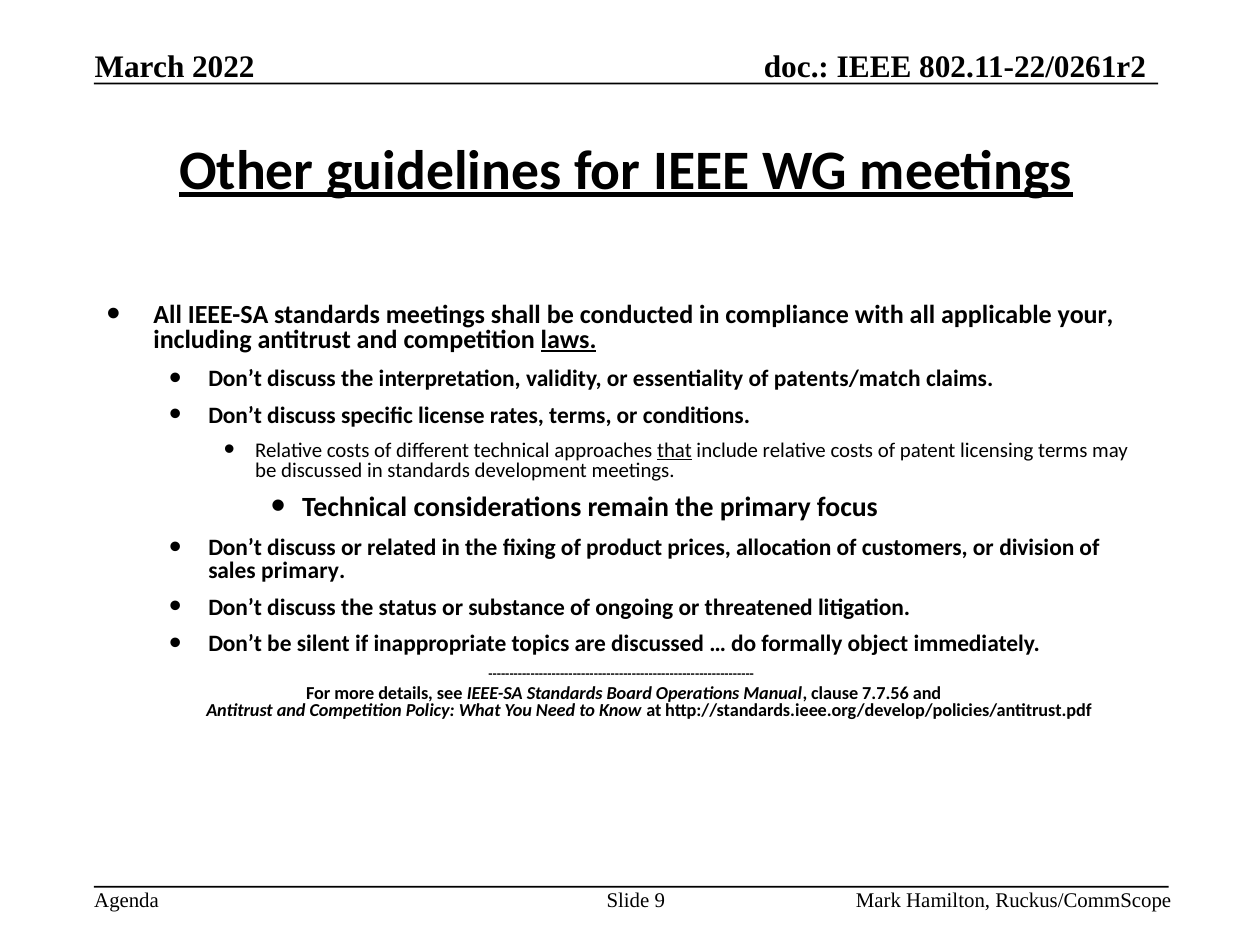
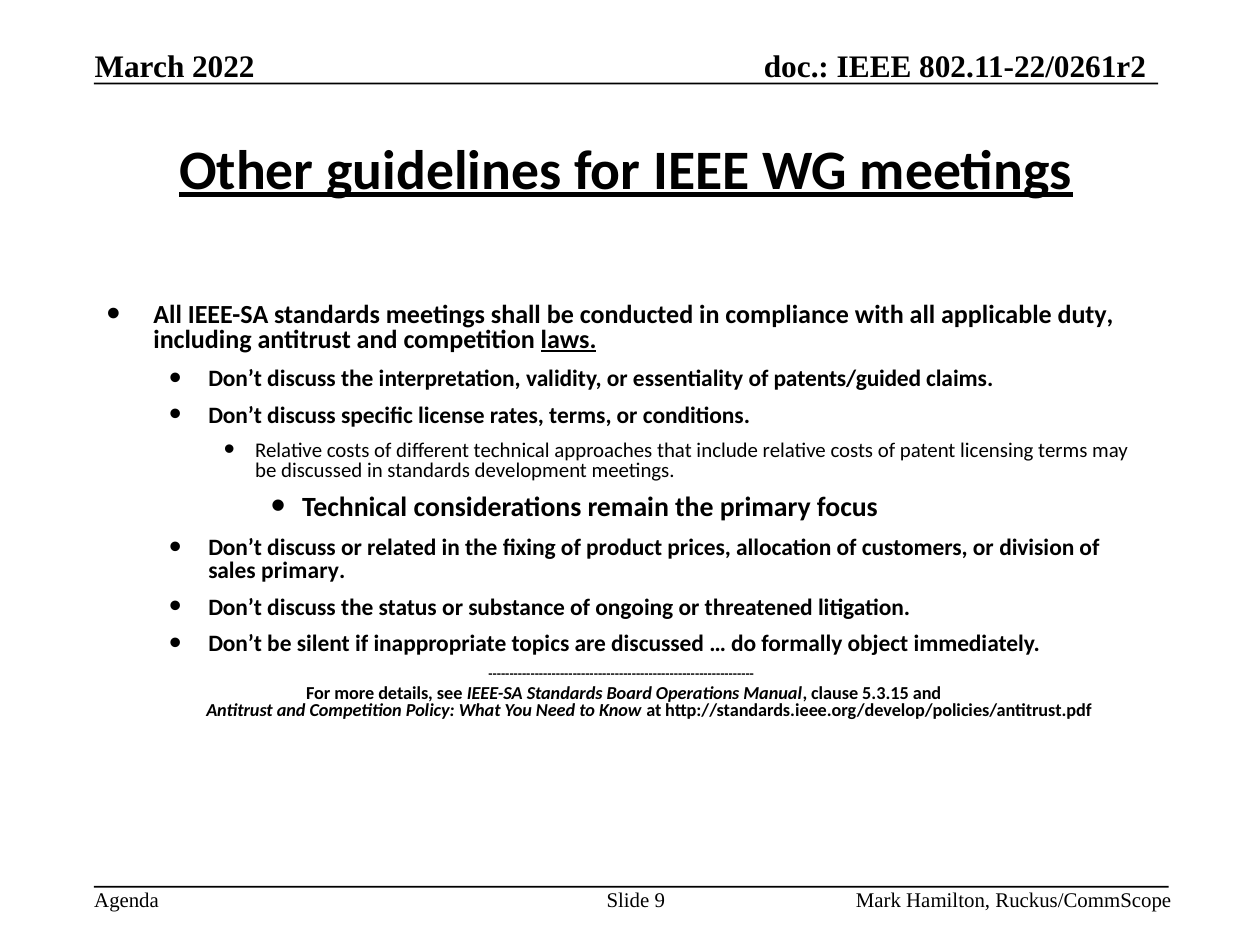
your: your -> duty (1085, 315)
patents/match: patents/match -> patents/guided (847, 379)
that underline: present -> none (674, 451)
7.7.56: 7.7.56 -> 5.3.15 (886, 693)
